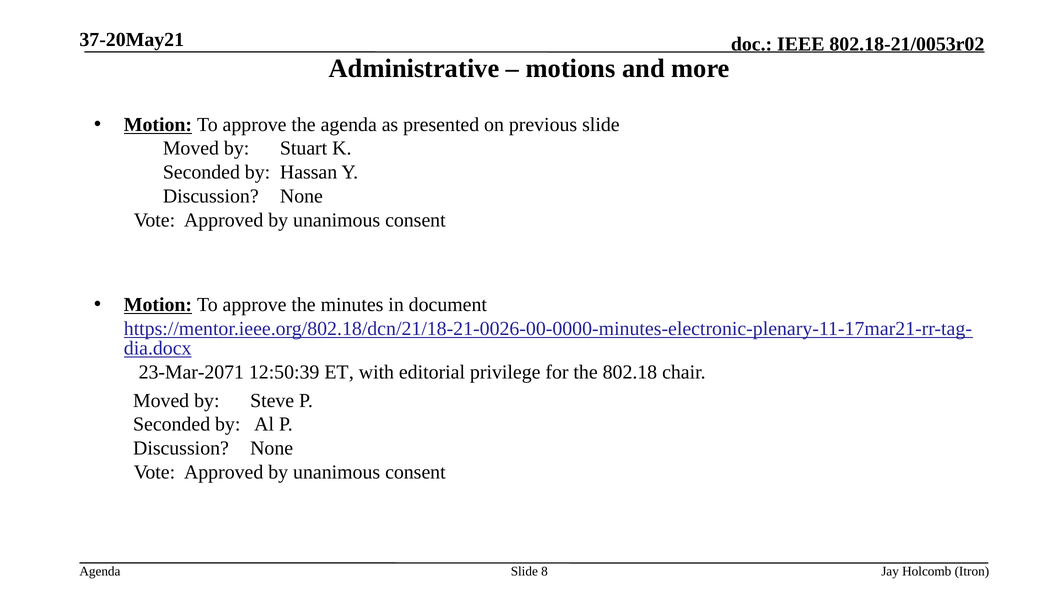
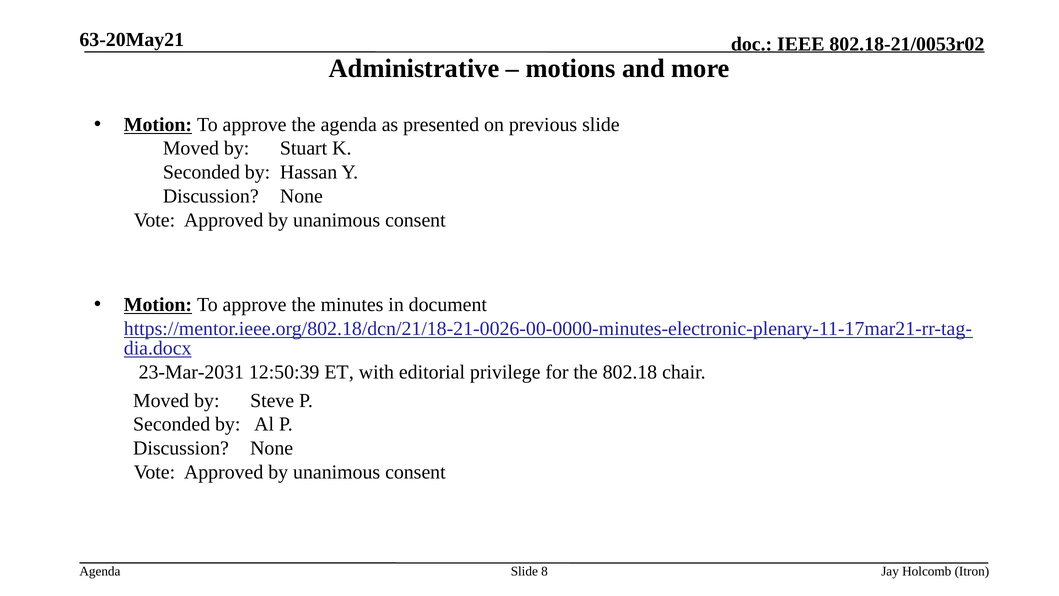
37-20May21: 37-20May21 -> 63-20May21 (132, 40)
23-Mar-2071: 23-Mar-2071 -> 23-Mar-2031 (191, 372)
